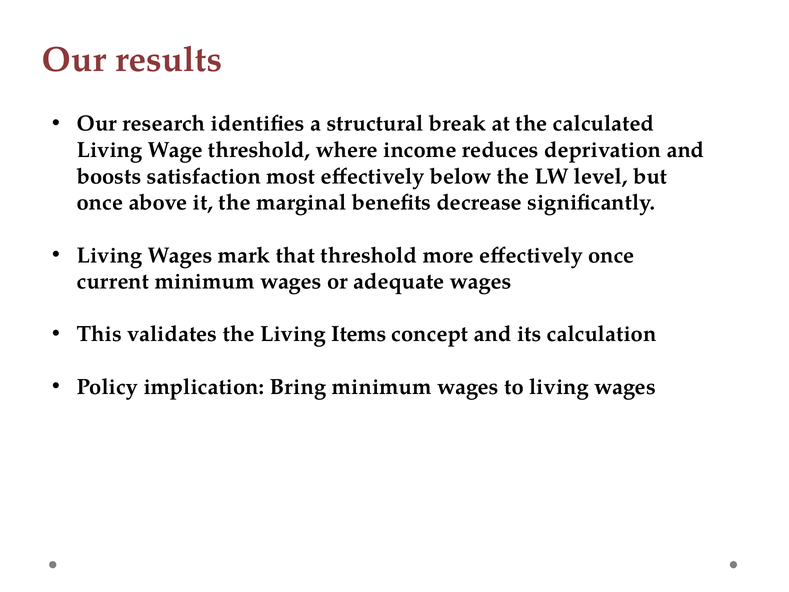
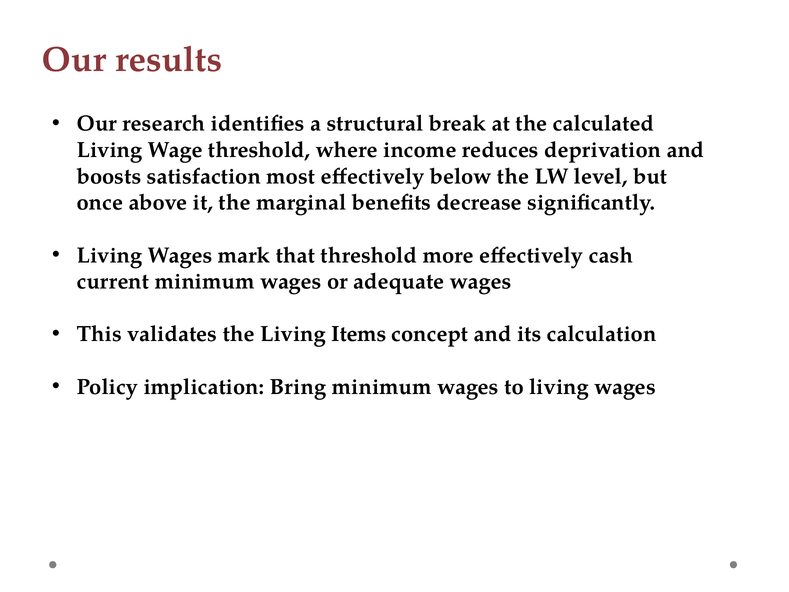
effectively once: once -> cash (611, 255)
